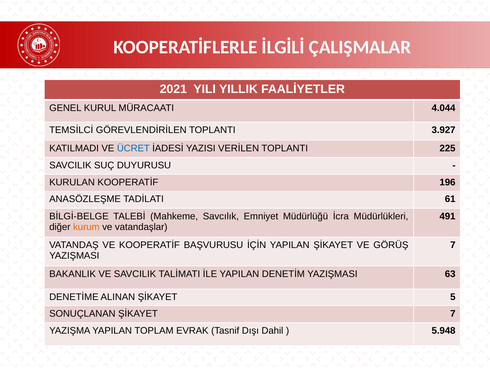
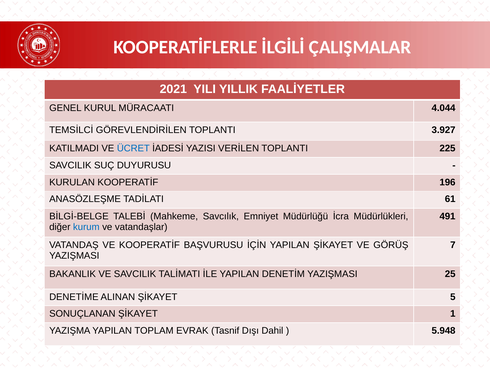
kurum colour: orange -> blue (86, 227)
63: 63 -> 25 (450, 274)
ŞİKAYET 7: 7 -> 1 (453, 313)
